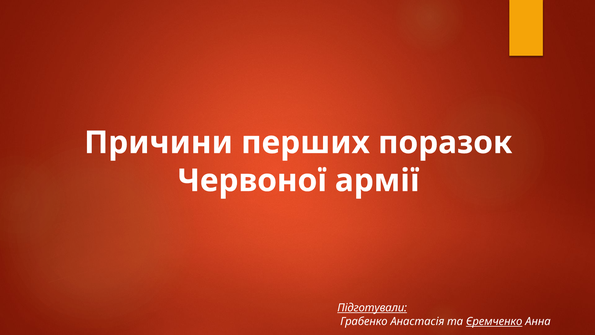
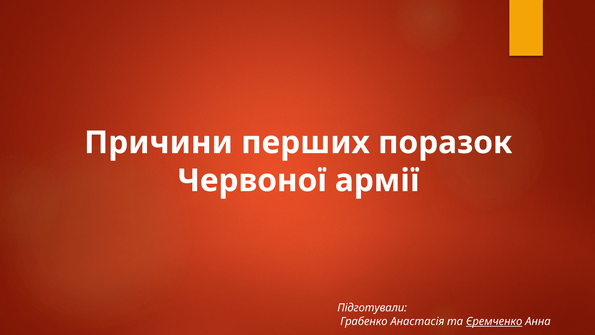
Підготували underline: present -> none (372, 308)
